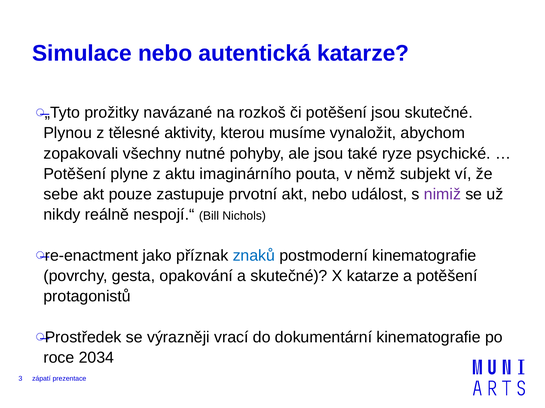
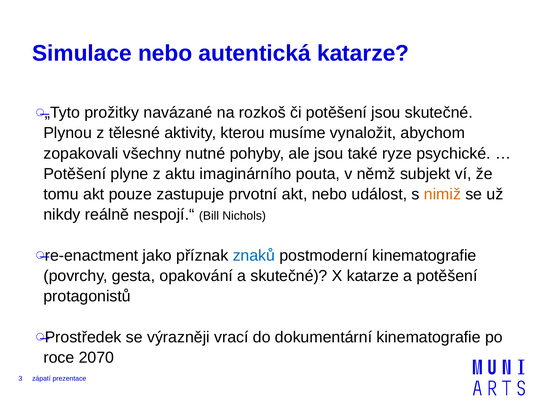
sebe: sebe -> tomu (61, 195)
nimiž colour: purple -> orange (442, 195)
2034: 2034 -> 2070 (96, 358)
